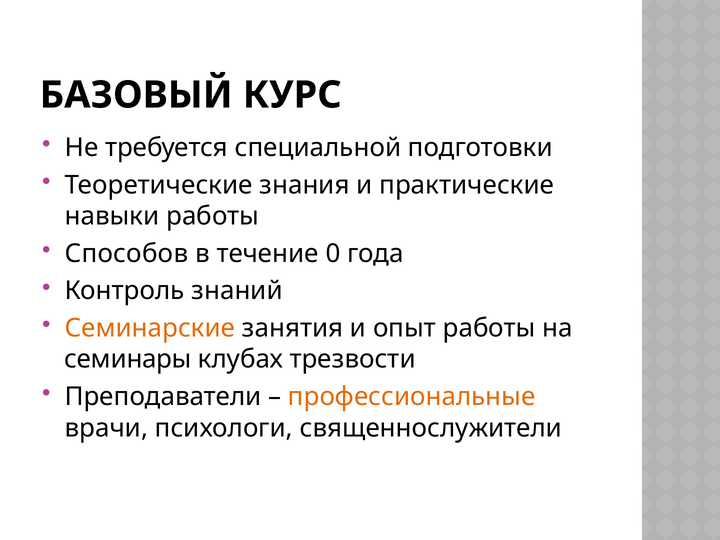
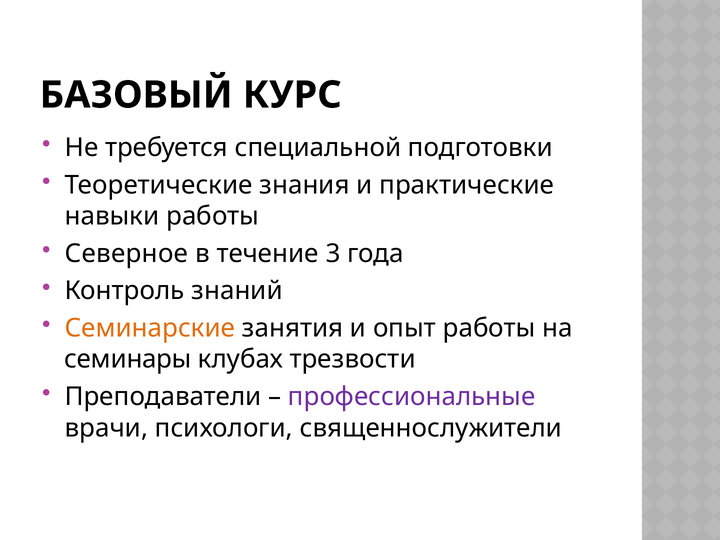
Способов: Способов -> Северное (127, 254)
0: 0 -> 3 (333, 254)
профессиональные colour: orange -> purple (412, 397)
